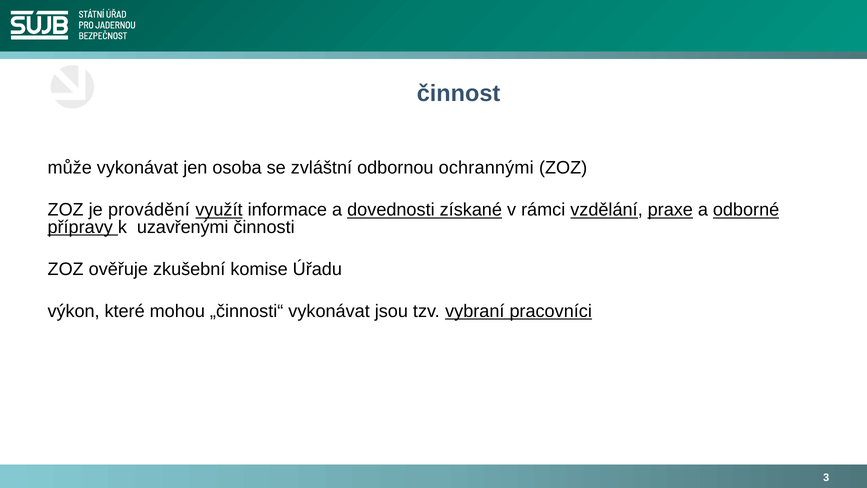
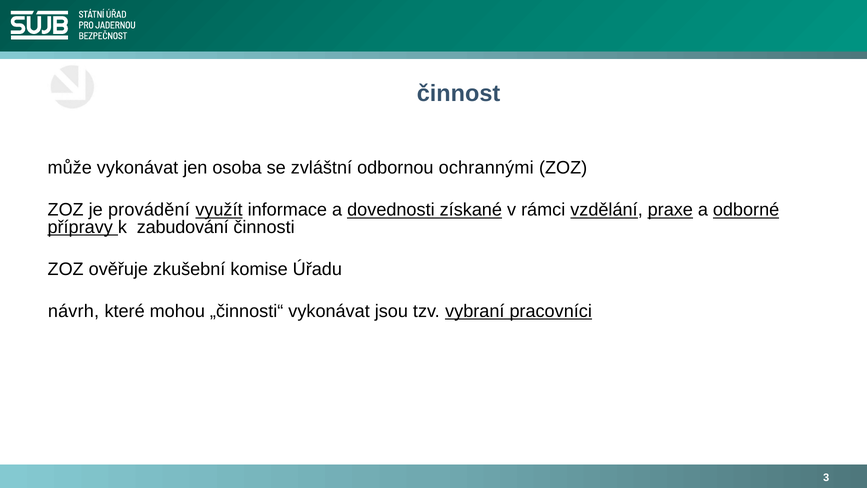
uzavřenými: uzavřenými -> zabudování (183, 227)
výkon: výkon -> návrh (73, 311)
